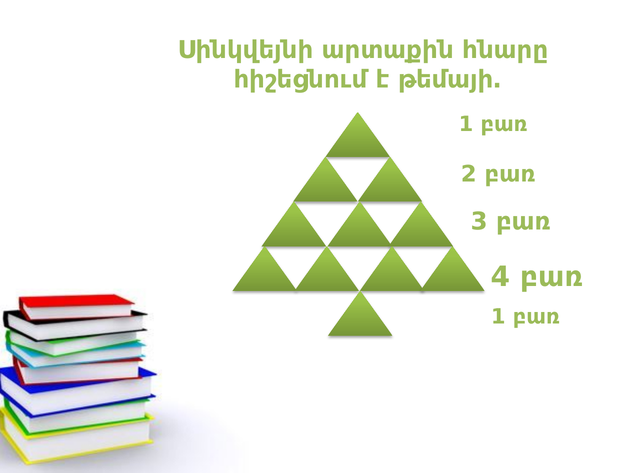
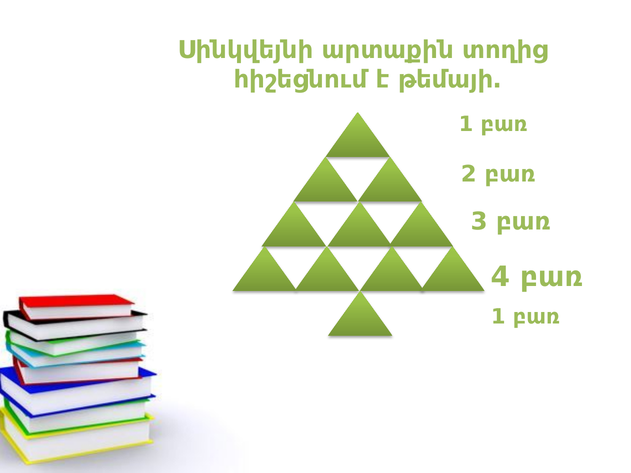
հնարը: հնարը -> տողից (505, 50)
